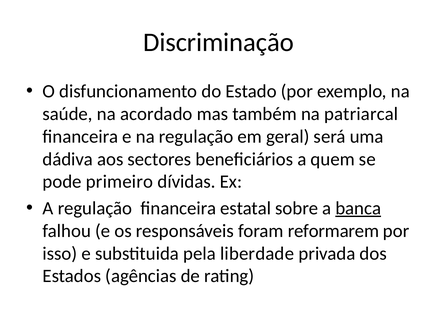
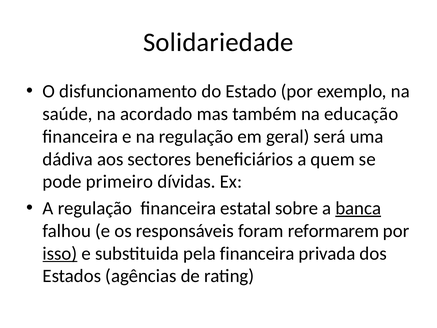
Discriminação: Discriminação -> Solidariedade (218, 42)
patriarcal: patriarcal -> educação (361, 114)
isso underline: none -> present (60, 253)
pela liberdade: liberdade -> financeira (257, 253)
